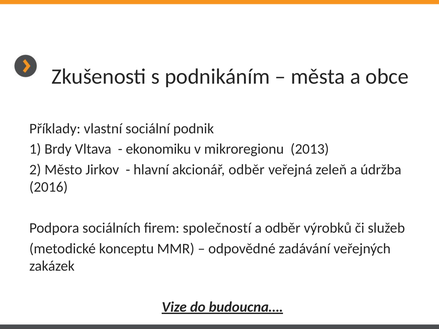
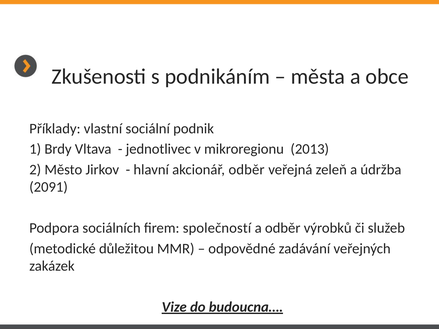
ekonomiku: ekonomiku -> jednotlivec (158, 149)
2016: 2016 -> 2091 (49, 187)
konceptu: konceptu -> důležitou (126, 249)
